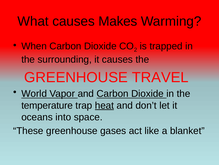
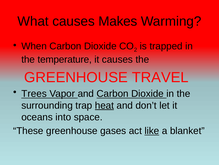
surrounding: surrounding -> temperature (65, 59)
World: World -> Trees (34, 93)
temperature: temperature -> surrounding (47, 105)
like underline: none -> present (152, 130)
